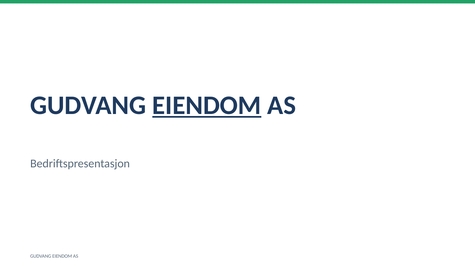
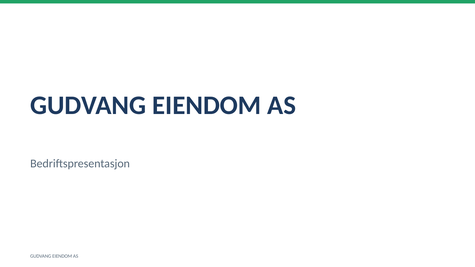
EIENDOM underline: present -> none (207, 105)
